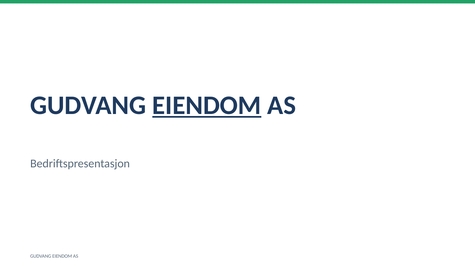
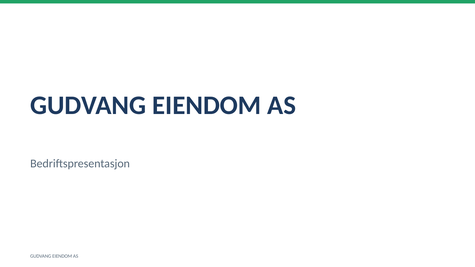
EIENDOM underline: present -> none (207, 105)
